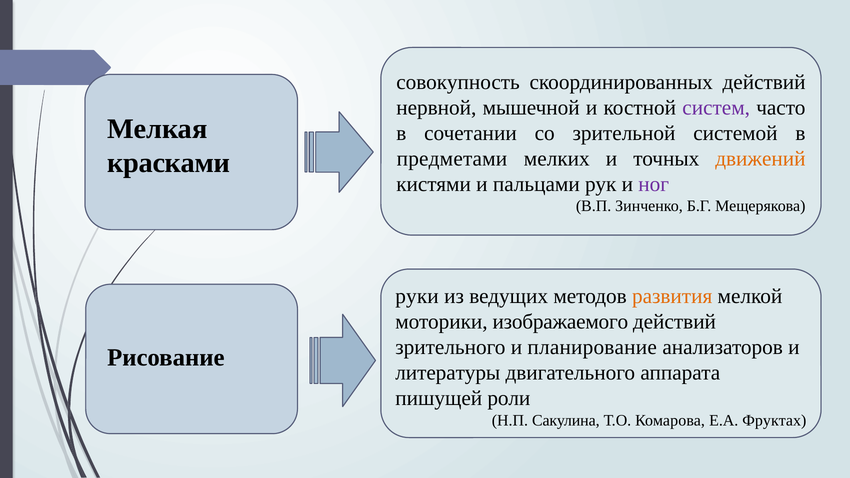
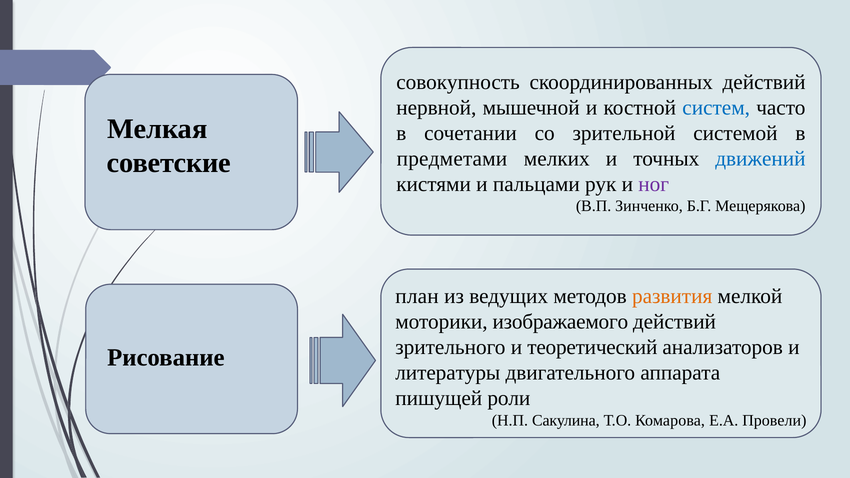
систем colour: purple -> blue (716, 108)
движений colour: orange -> blue (760, 159)
красками: красками -> советские (169, 163)
руки: руки -> план (417, 296)
планирование: планирование -> теоретический (592, 347)
Фруктах: Фруктах -> Провели (774, 420)
